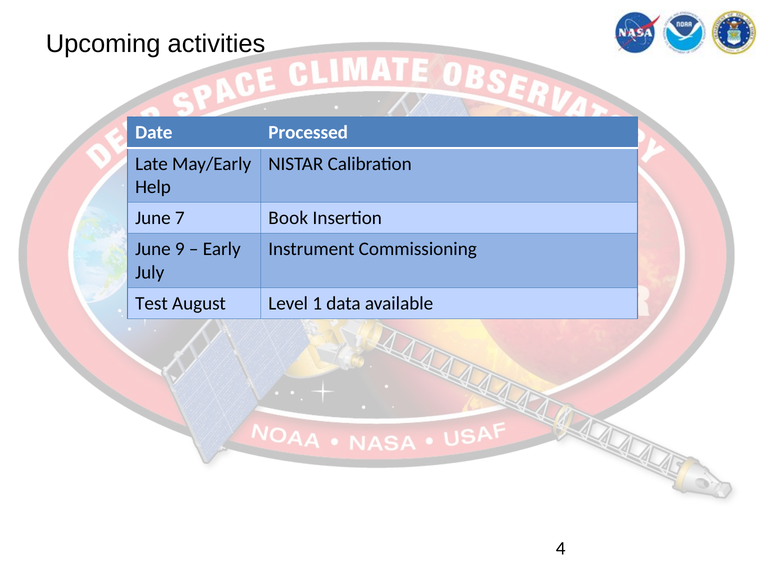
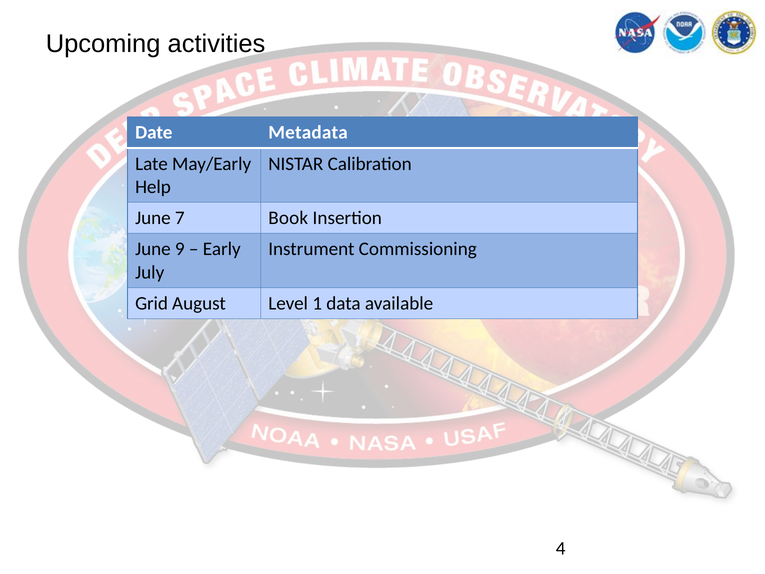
Processed: Processed -> Metadata (308, 133)
Test: Test -> Grid (152, 303)
